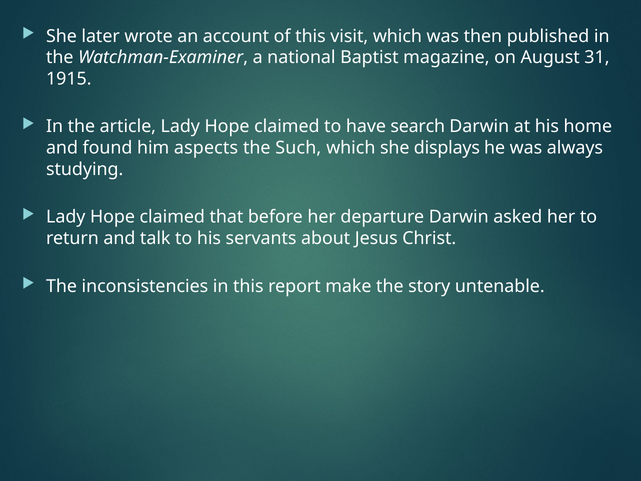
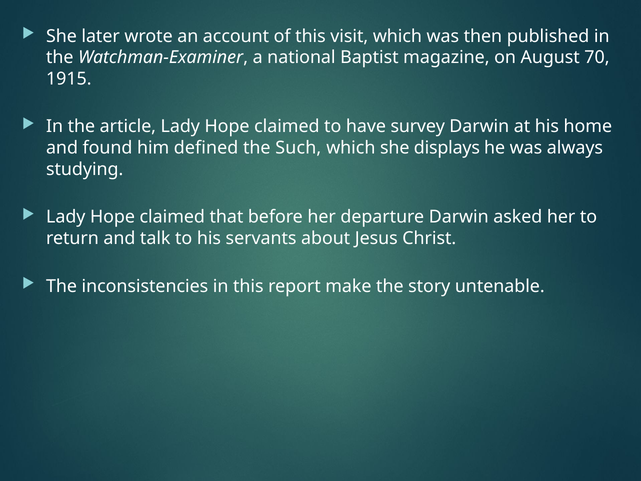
31: 31 -> 70 (597, 57)
search: search -> survey (418, 127)
aspects: aspects -> defined (206, 148)
